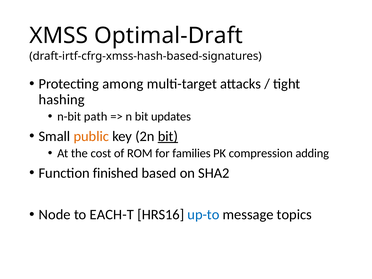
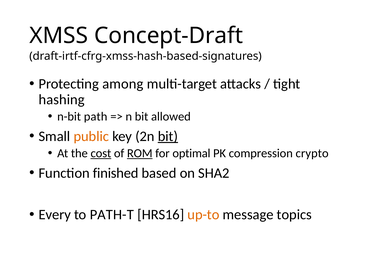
Optimal-Draft: Optimal-Draft -> Concept-Draft (169, 36)
updates: updates -> allowed (171, 117)
cost underline: none -> present (101, 153)
ROM underline: none -> present (140, 153)
families: families -> optimal (191, 153)
adding: adding -> crypto (312, 153)
Node: Node -> Every (55, 215)
EACH-T: EACH-T -> PATH-T (112, 215)
up-to colour: blue -> orange (203, 215)
